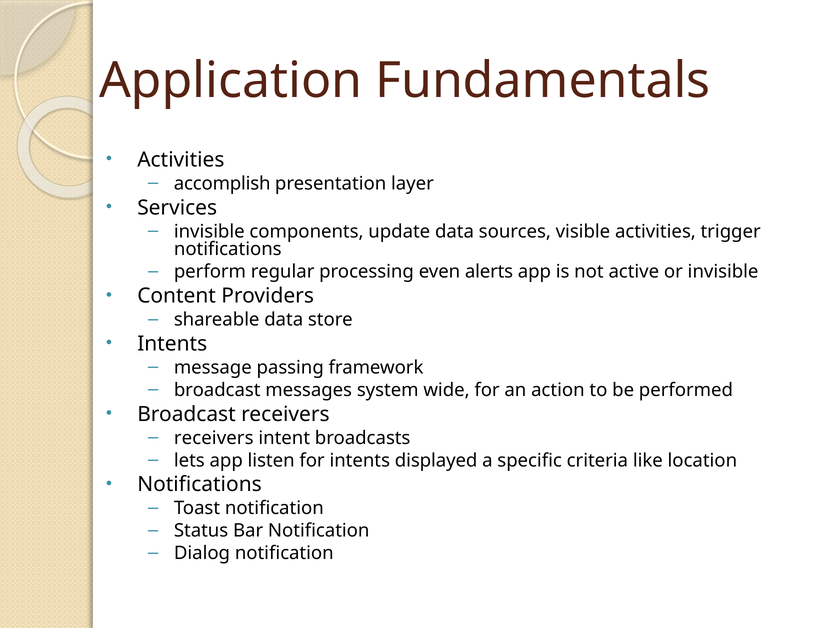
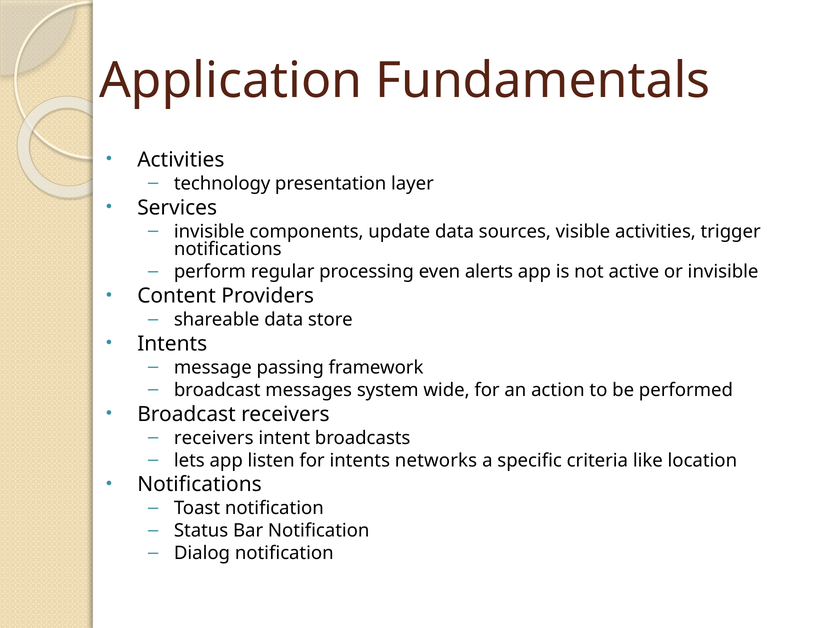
accomplish: accomplish -> technology (222, 184)
displayed: displayed -> networks (436, 461)
